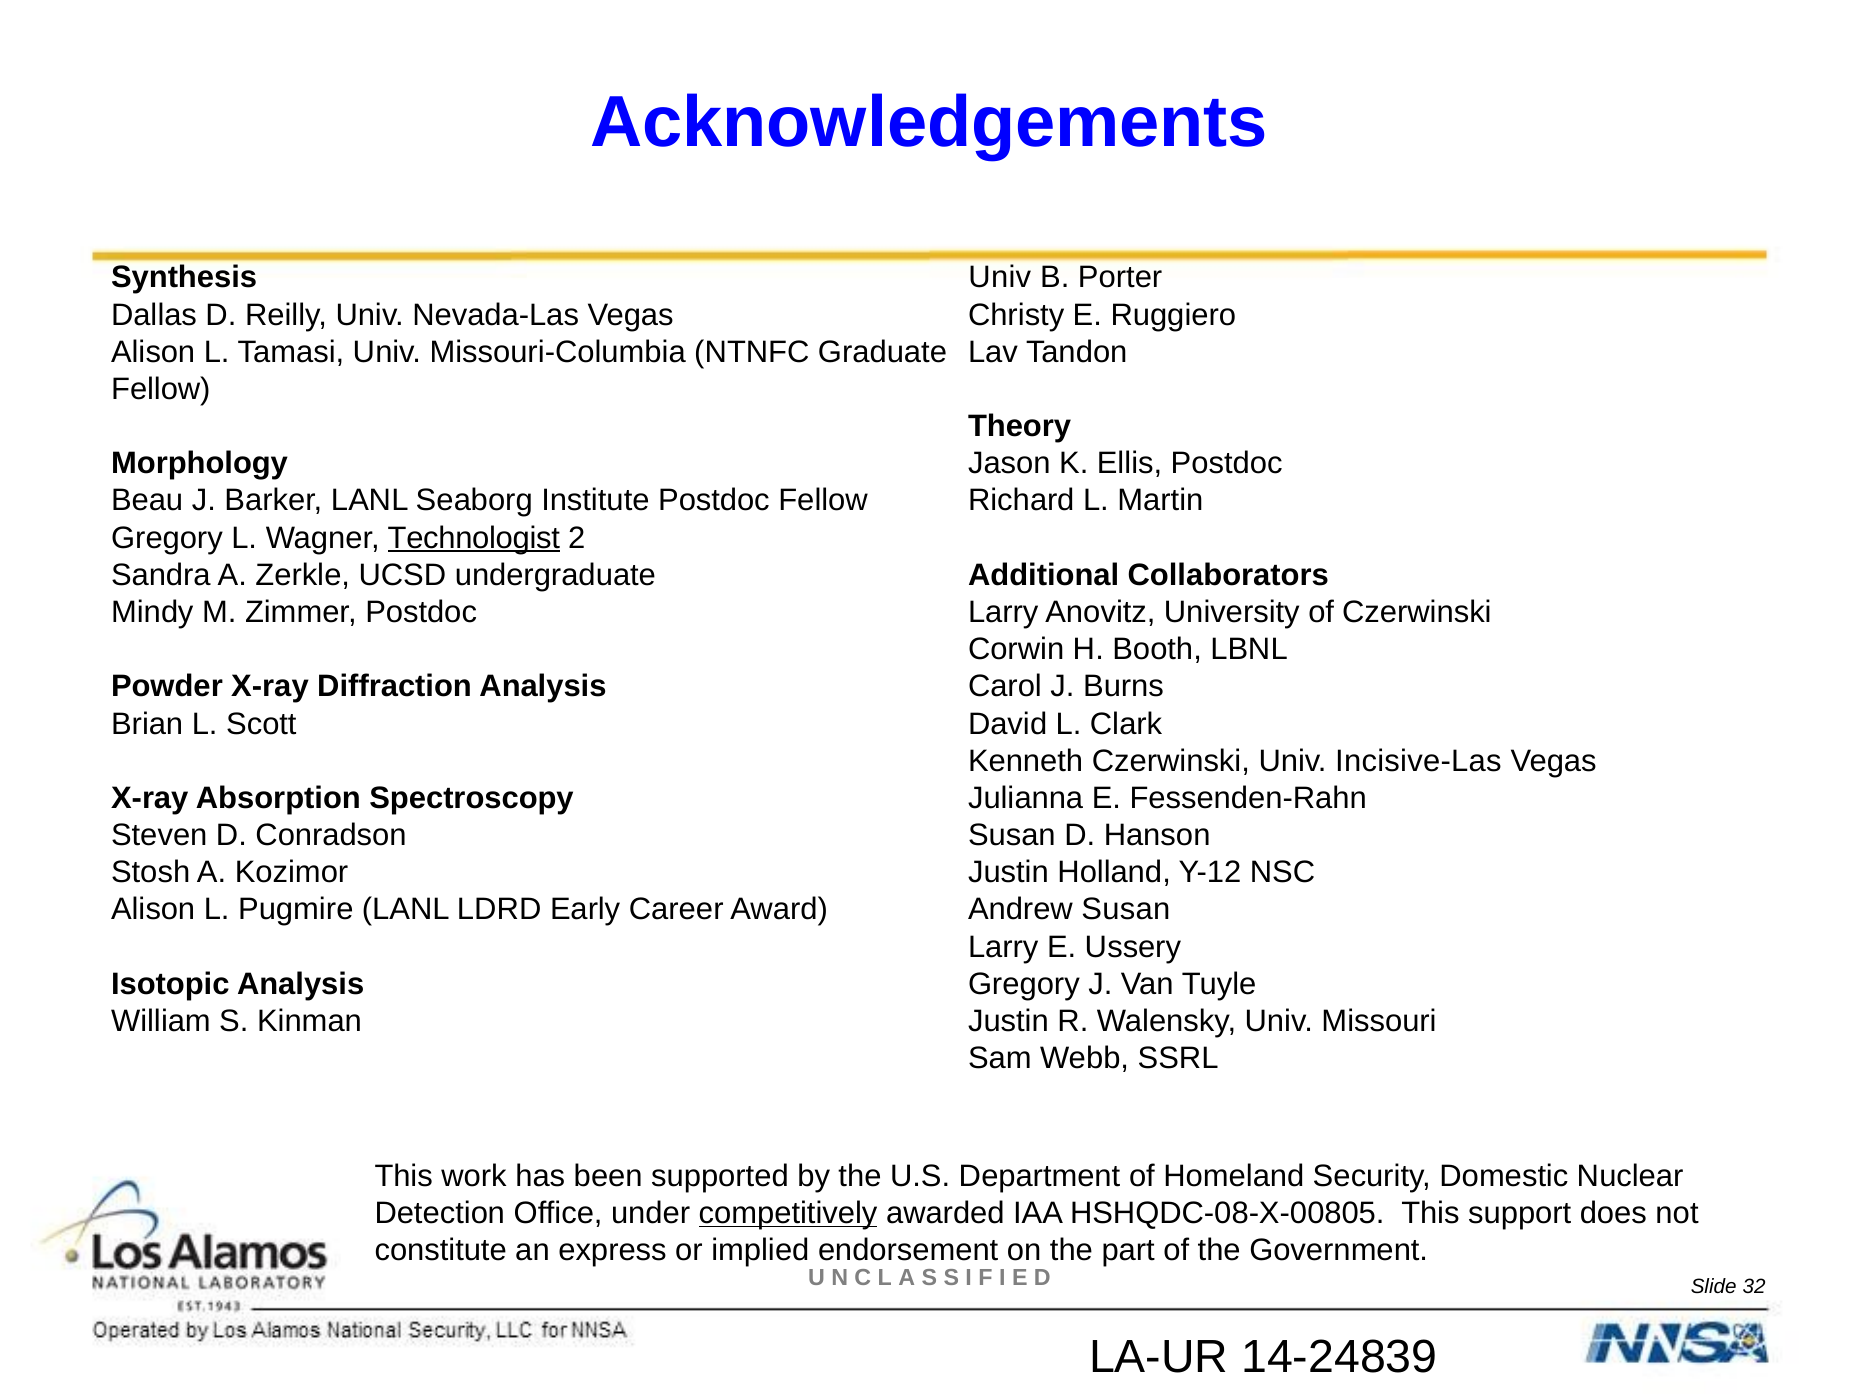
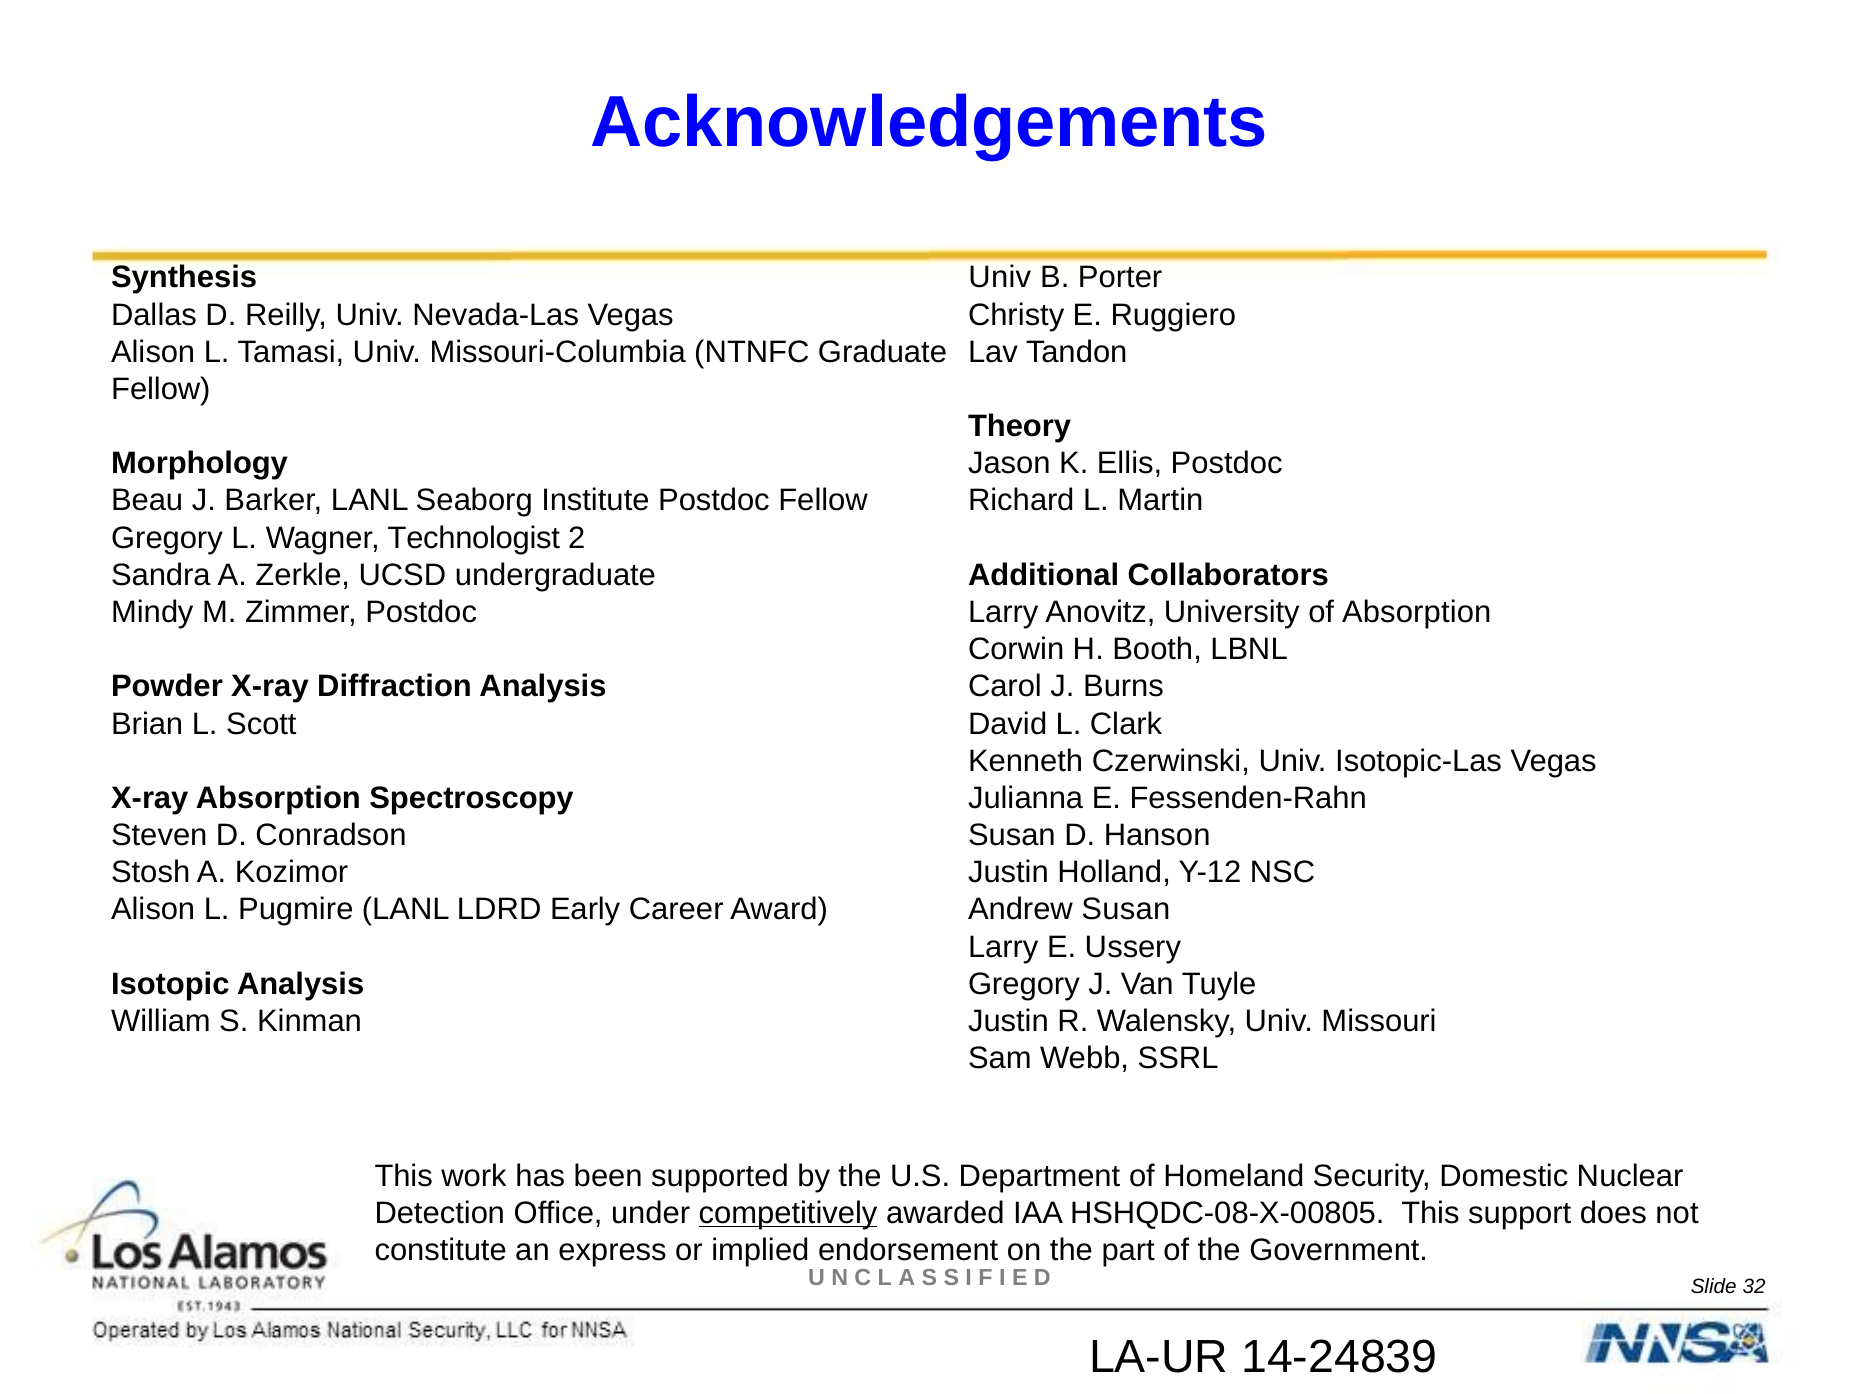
Technologist underline: present -> none (474, 538)
of Czerwinski: Czerwinski -> Absorption (1417, 612)
Incisive-Las: Incisive-Las -> Isotopic-Las (1419, 761)
